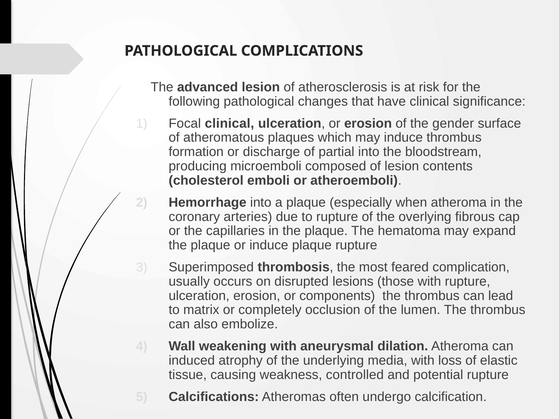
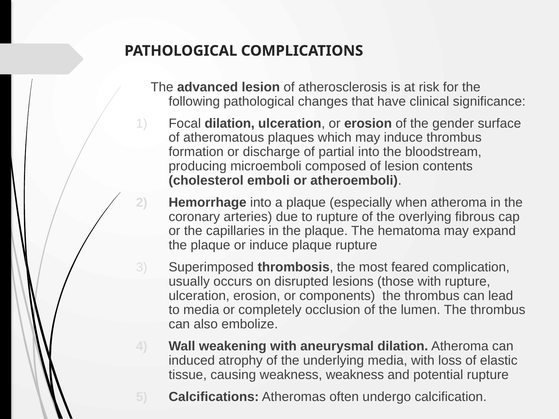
Focal clinical: clinical -> dilation (230, 123)
to matrix: matrix -> media (201, 310)
weakness controlled: controlled -> weakness (355, 375)
